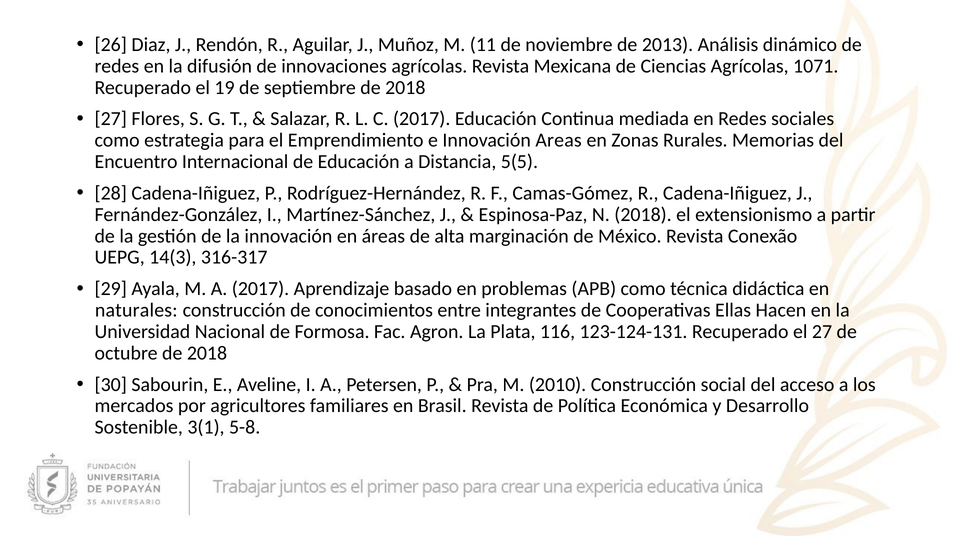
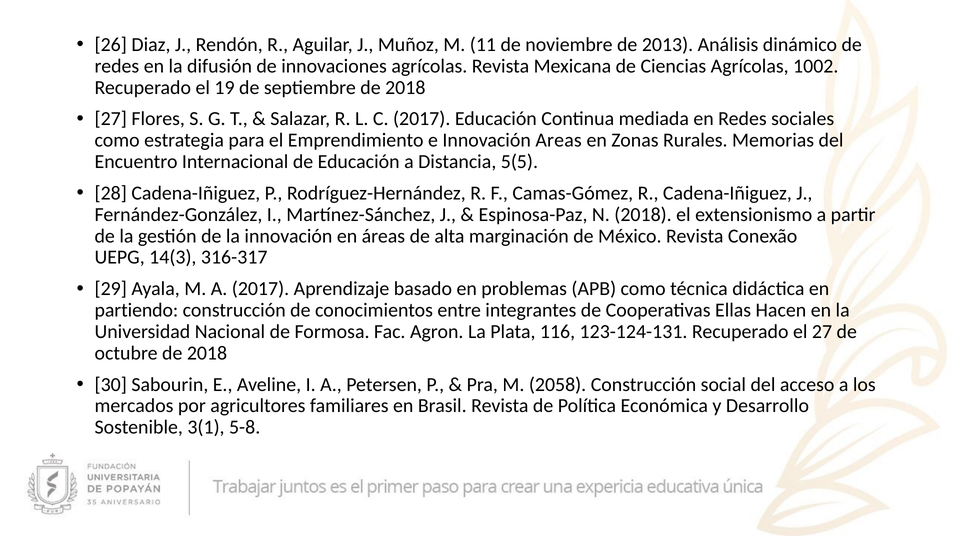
1071: 1071 -> 1002 (816, 66)
naturales: naturales -> partiendo (136, 310)
2010: 2010 -> 2058 (558, 384)
